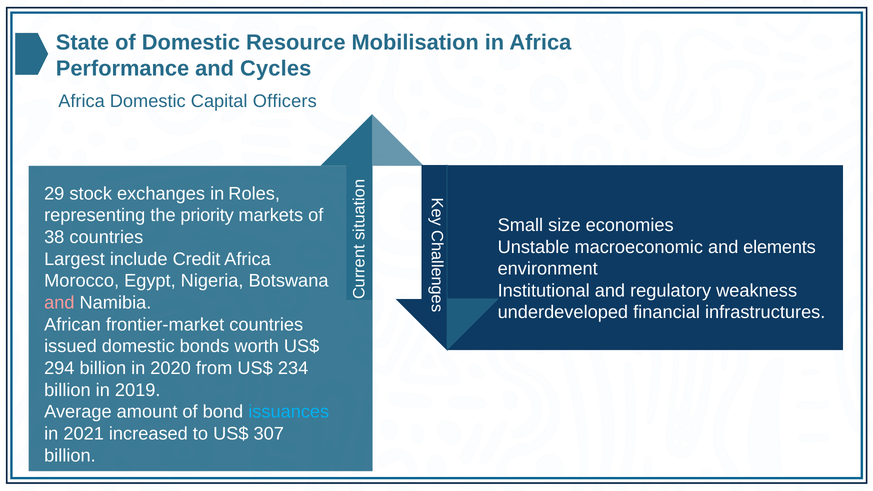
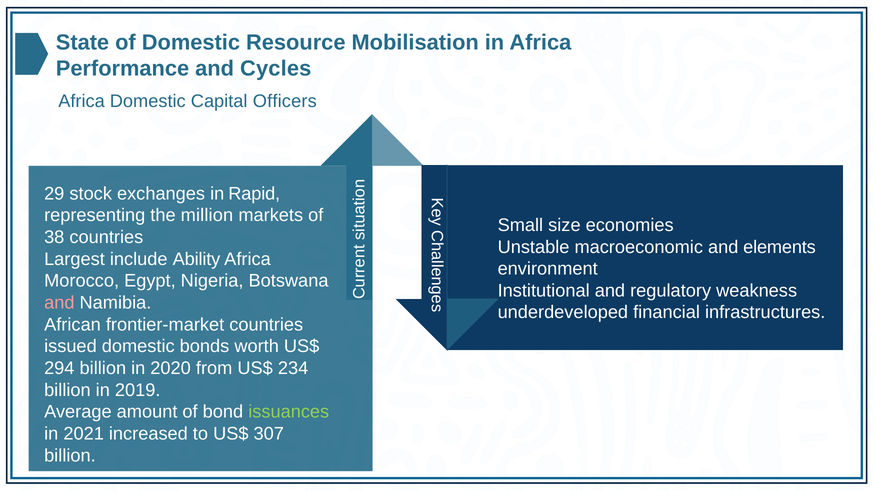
Roles: Roles -> Rapid (254, 194)
priority: priority -> million (207, 215)
Credit: Credit -> Ability (197, 259)
issuances colour: light blue -> light green (289, 412)
